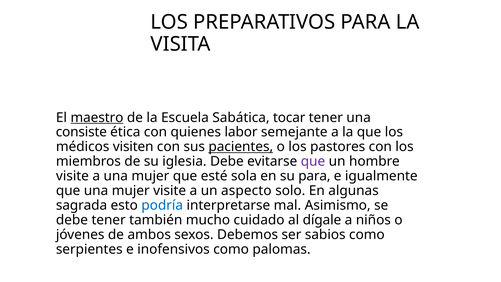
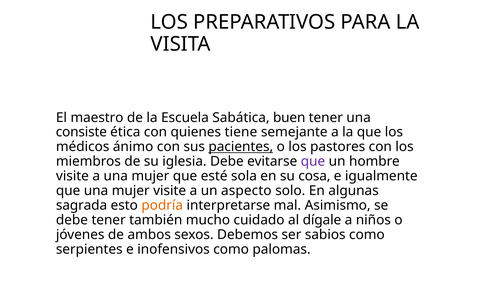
maestro underline: present -> none (97, 117)
tocar: tocar -> buen (289, 117)
labor: labor -> tiene (241, 132)
visiten: visiten -> ánimo (133, 147)
su para: para -> cosa (314, 176)
podría colour: blue -> orange (162, 205)
